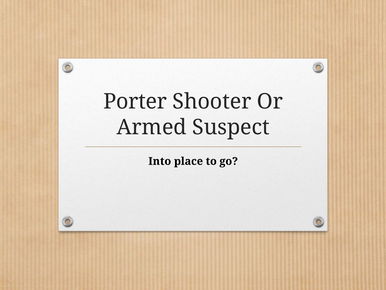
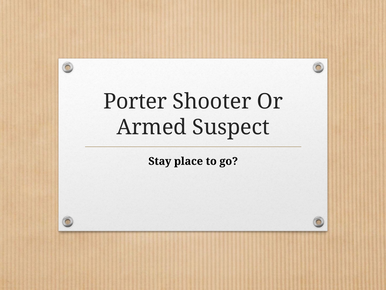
Into: Into -> Stay (160, 161)
